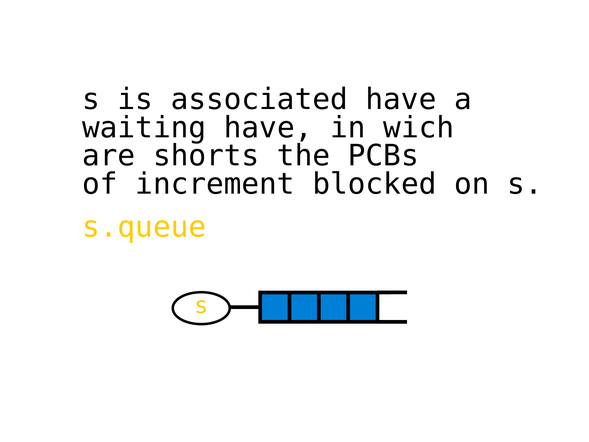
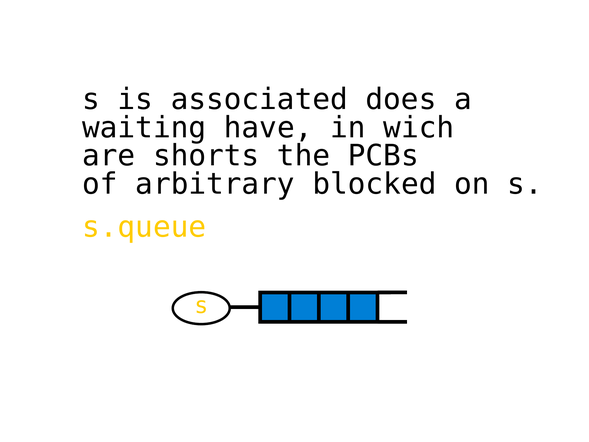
associated have: have -> does (401, 99)
increment: increment -> arbitrary (215, 184)
